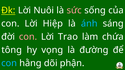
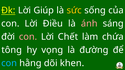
Nuôi: Nuôi -> Giúp (44, 10)
sức colour: pink -> yellow (74, 10)
Hiệp: Hiệp -> Điều (53, 24)
ánh colour: light blue -> pink (89, 24)
Trao: Trao -> Chết (68, 37)
phận: phận -> khen (72, 63)
